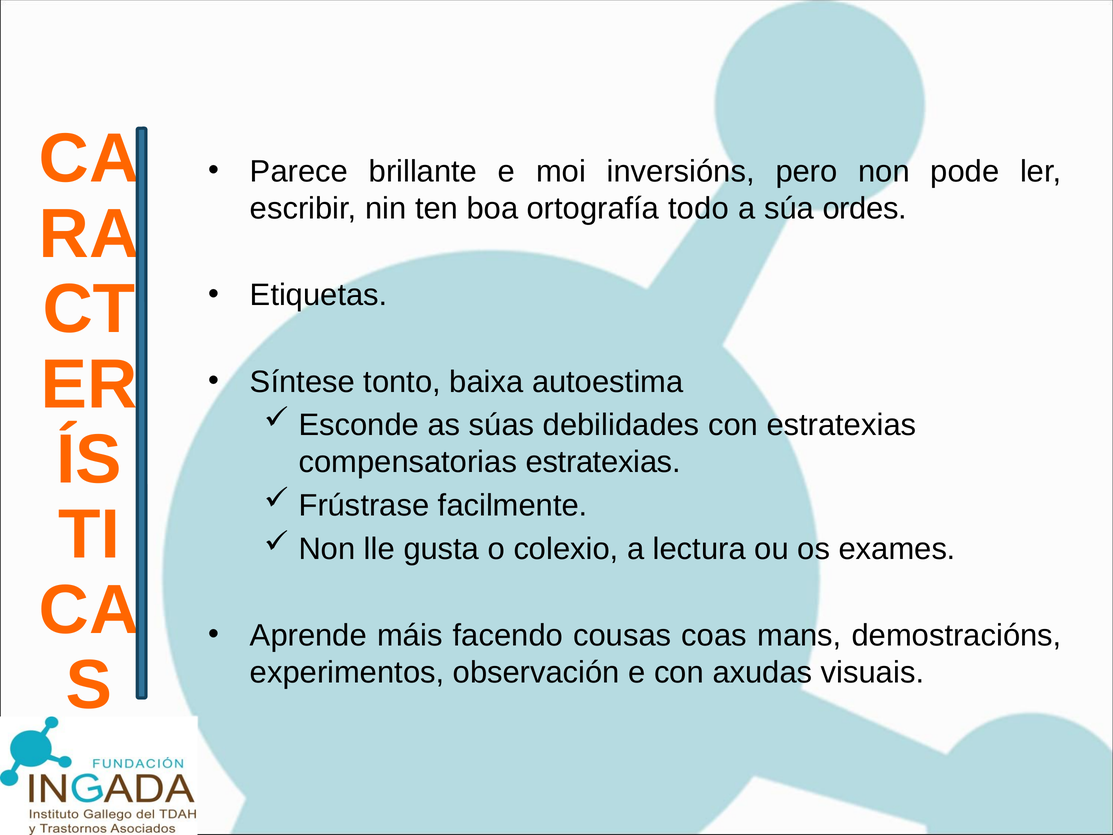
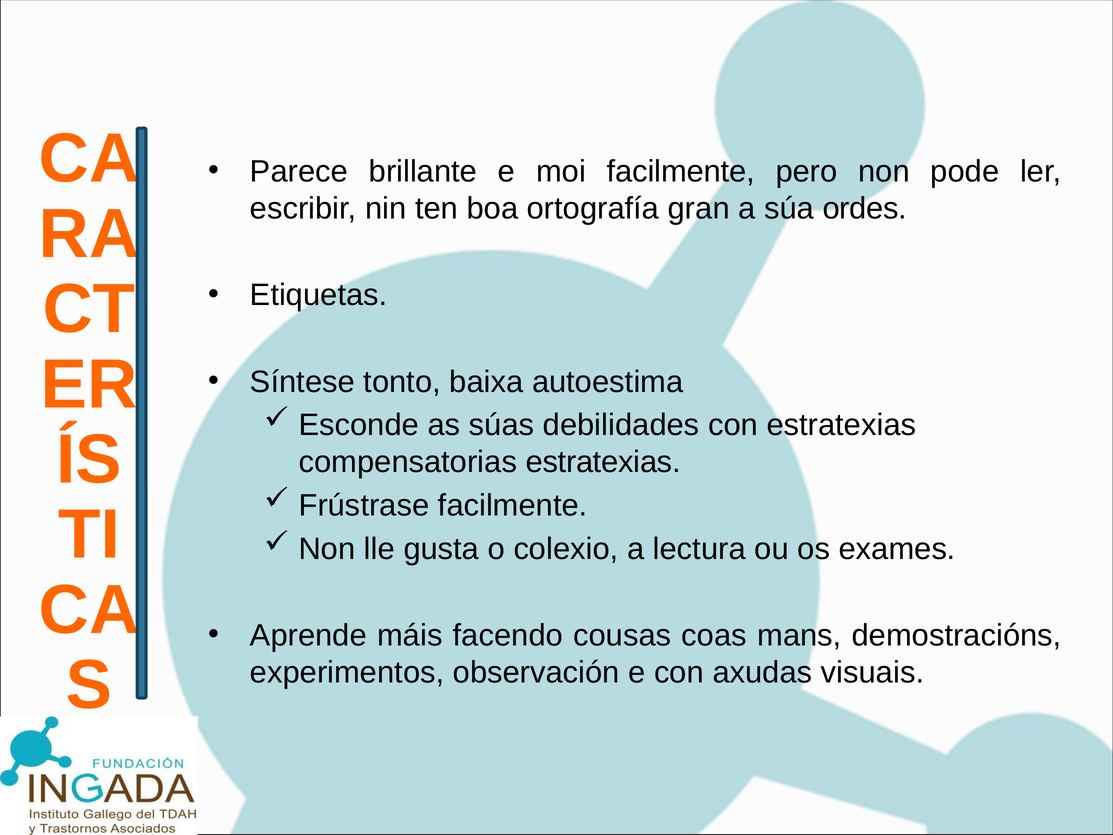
moi inversións: inversións -> facilmente (681, 171)
todo: todo -> gran (699, 209)
